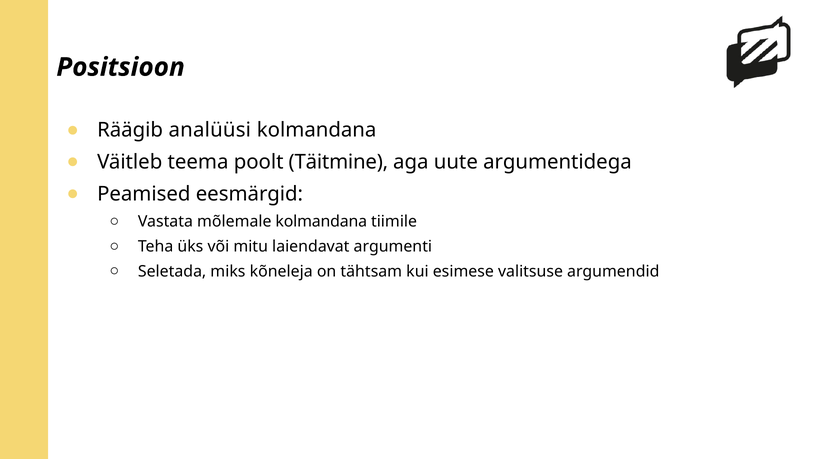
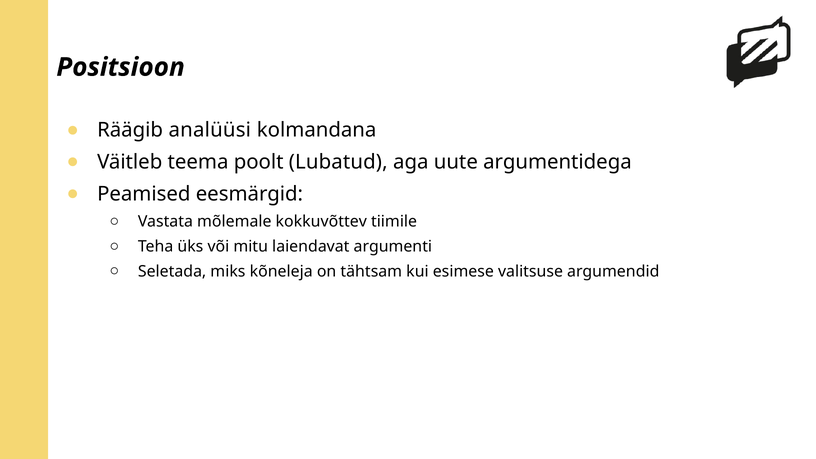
Täitmine: Täitmine -> Lubatud (338, 162)
mõlemale kolmandana: kolmandana -> kokkuvõttev (321, 222)
